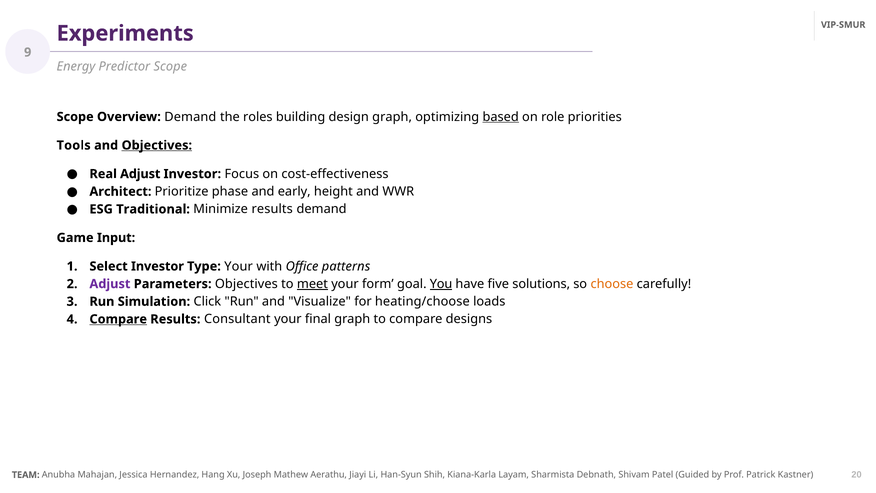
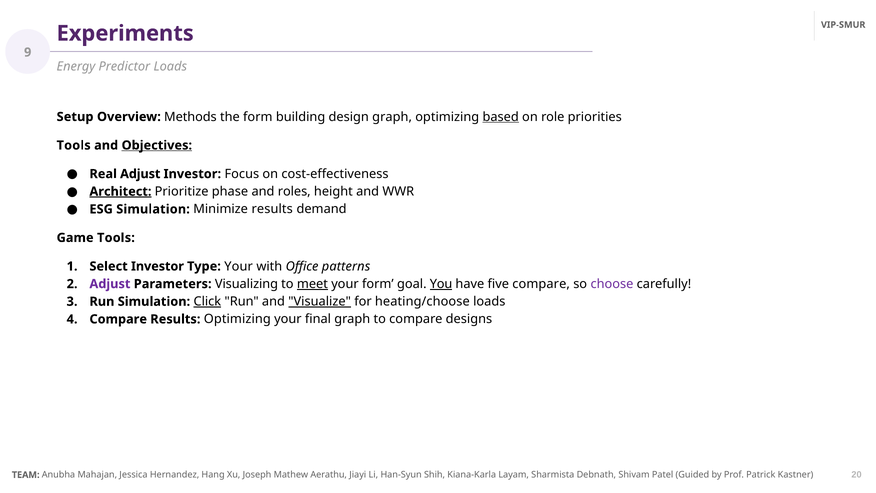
Predictor Scope: Scope -> Loads (170, 67)
Scope: Scope -> Setup (75, 117)
Overview Demand: Demand -> Methods (190, 117)
the roles: roles -> form (258, 117)
Architect underline: none -> present (120, 191)
early: early -> roles (294, 191)
ESG Traditional: Traditional -> Simulation (153, 209)
Game Input: Input -> Tools (116, 238)
Parameters Objectives: Objectives -> Visualizing (246, 284)
five solutions: solutions -> compare (541, 284)
choose colour: orange -> purple (612, 284)
Click underline: none -> present (207, 301)
Visualize underline: none -> present (320, 301)
Compare underline: present -> none (118, 319)
Results Consultant: Consultant -> Optimizing (237, 319)
